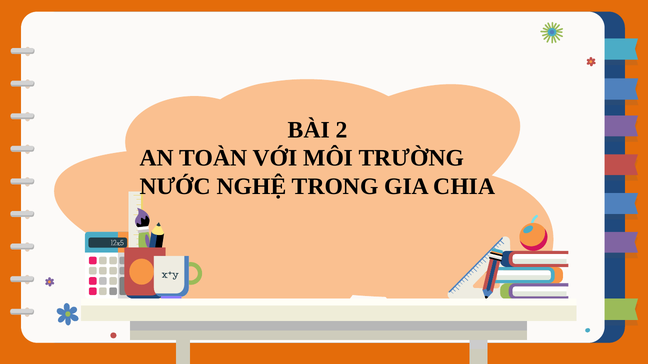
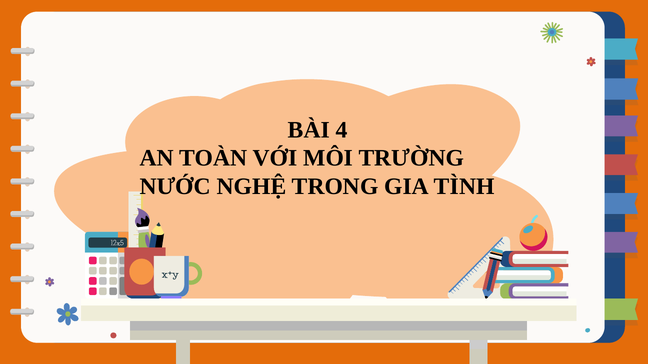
2: 2 -> 4 (342, 130)
CHIA: CHIA -> TÌNH (464, 187)
